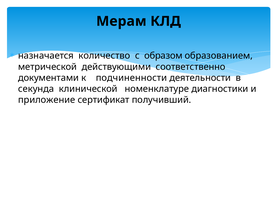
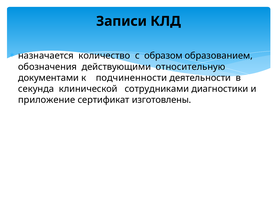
Мерам: Мерам -> Записи (121, 21)
метрической: метрической -> обозначения (47, 67)
соответственно: соответственно -> относительную (191, 67)
номенклатуре: номенклатуре -> сотрудниками (157, 89)
получивший: получивший -> изготовлены (162, 100)
